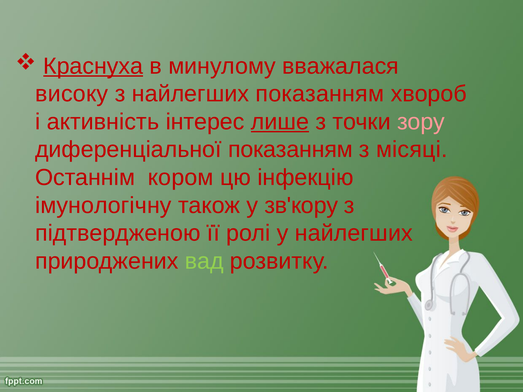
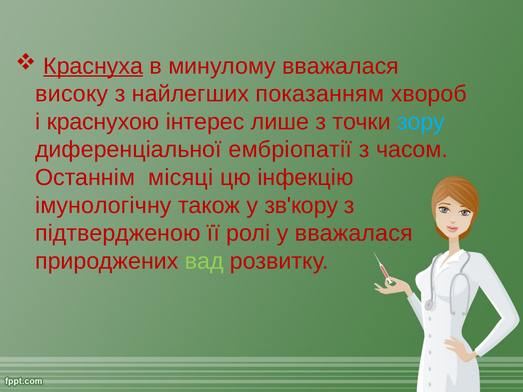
активність: активність -> краснухою (103, 122)
лише underline: present -> none (280, 122)
зору colour: pink -> light blue (421, 122)
диференціальної показанням: показанням -> ембріопатії (290, 150)
місяці: місяці -> часом (412, 150)
кором: кором -> місяці (181, 178)
у найлегших: найлегших -> вважалася (354, 233)
